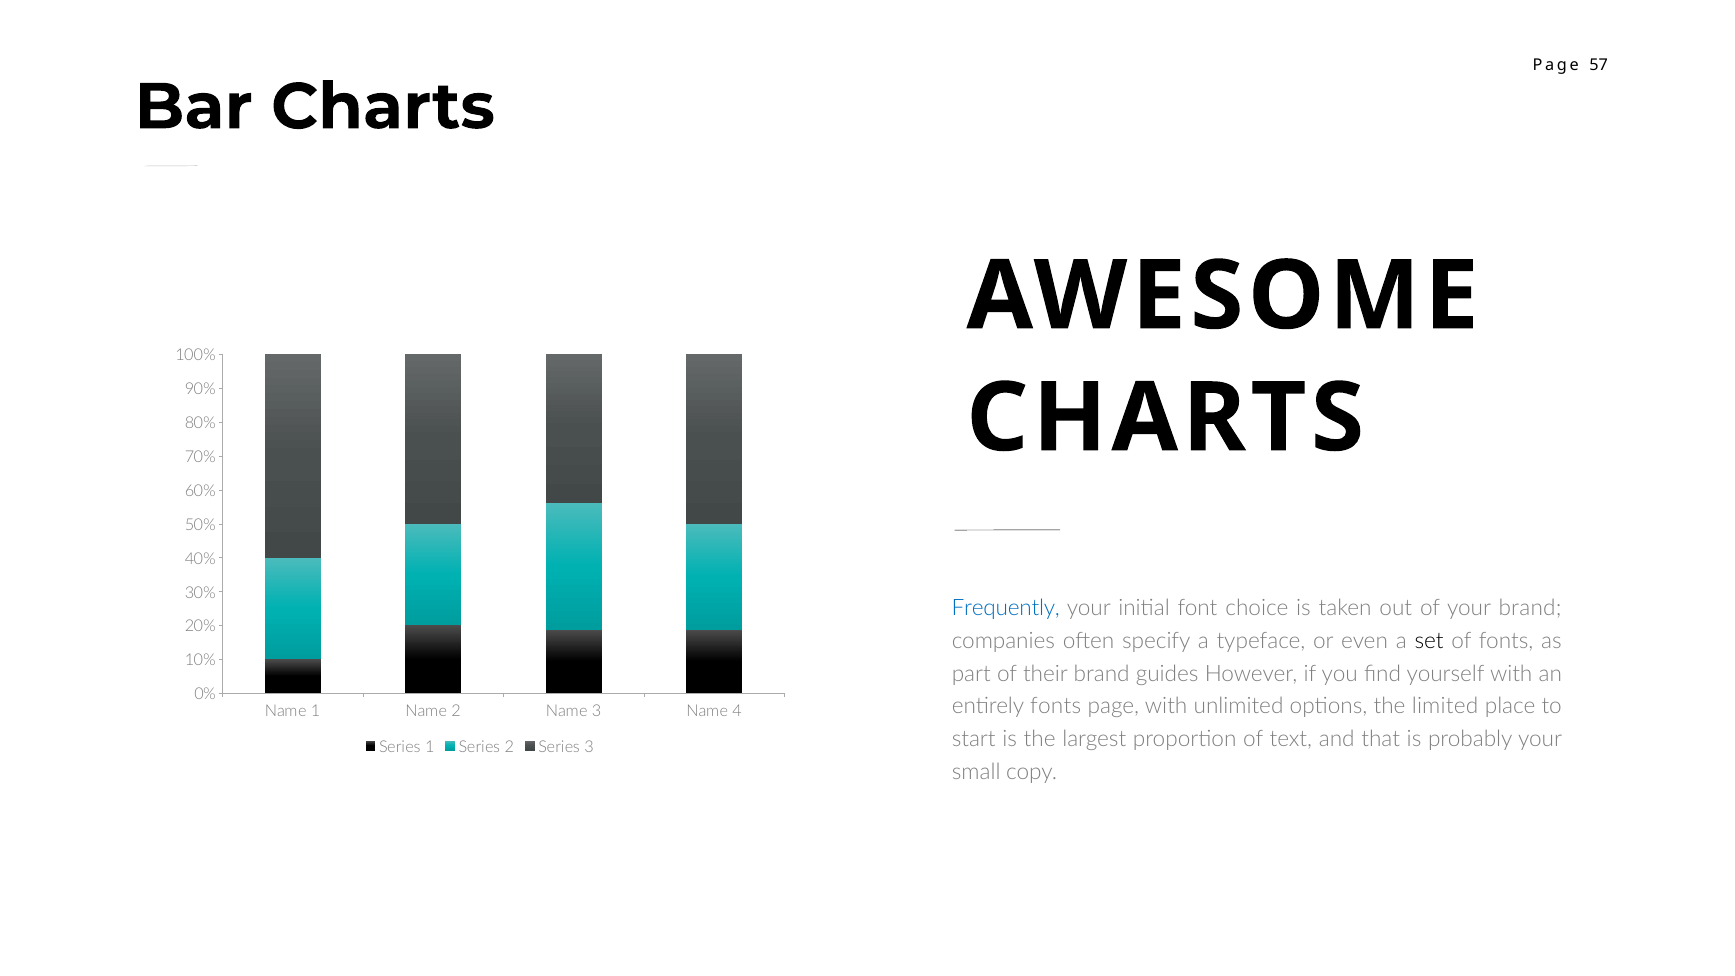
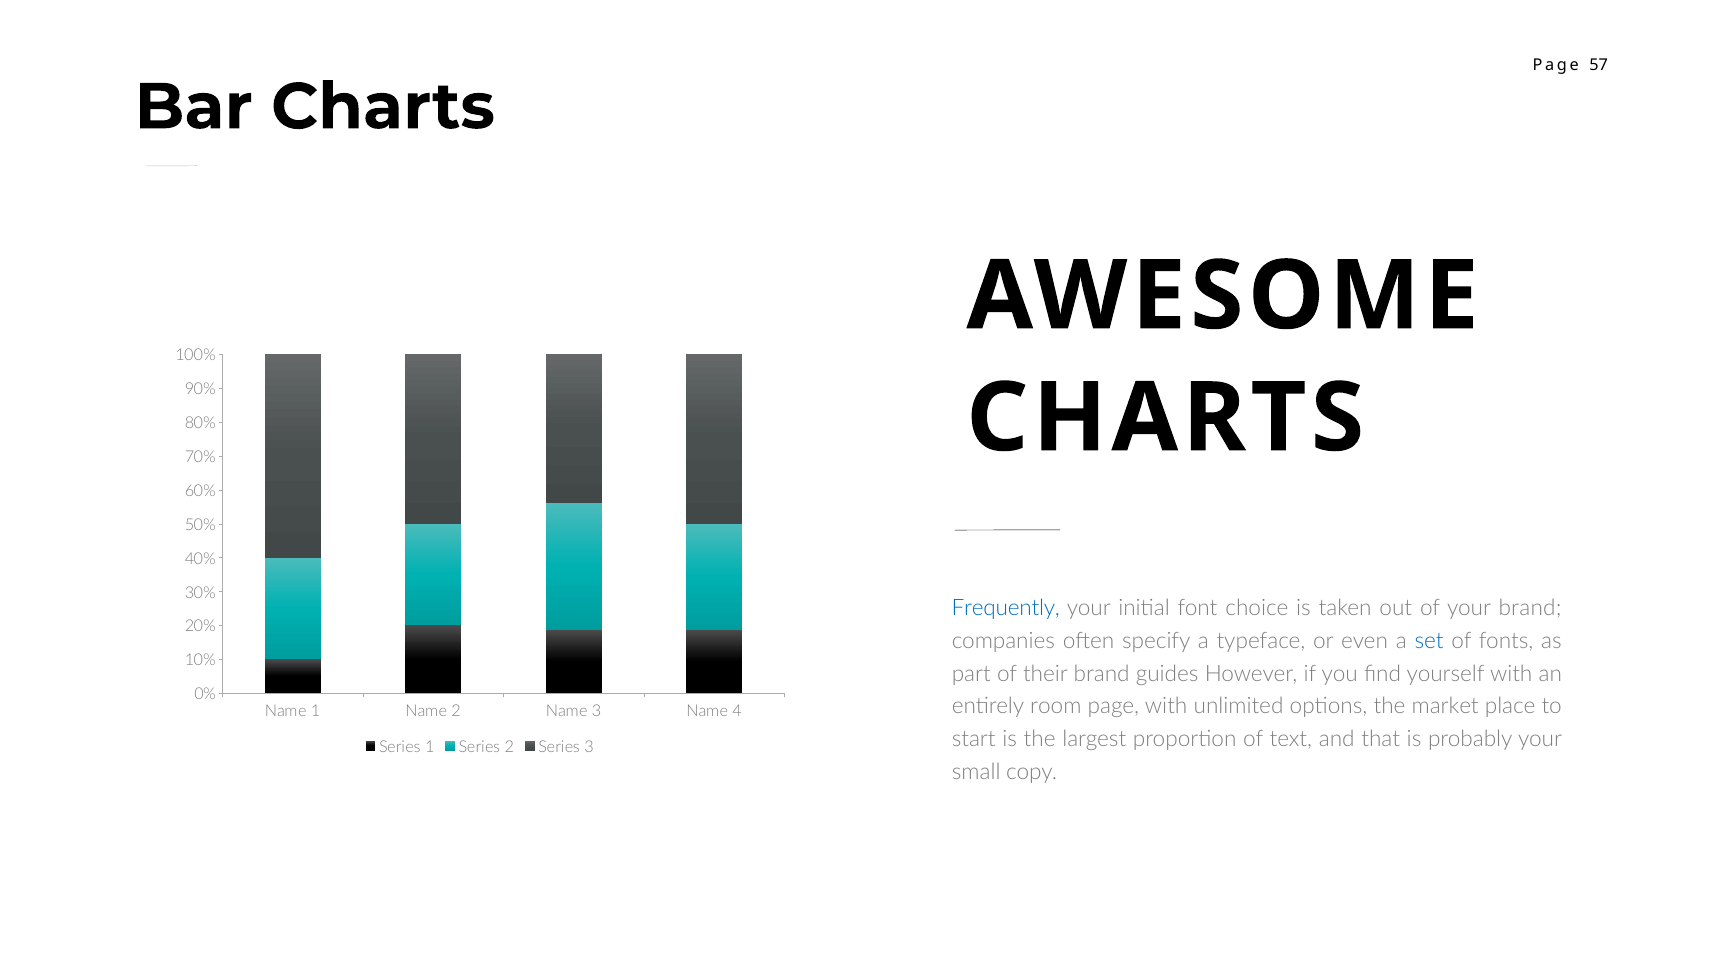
set colour: black -> blue (1429, 641)
entirely fonts: fonts -> room (1056, 707)
limited: limited -> market (1445, 707)
